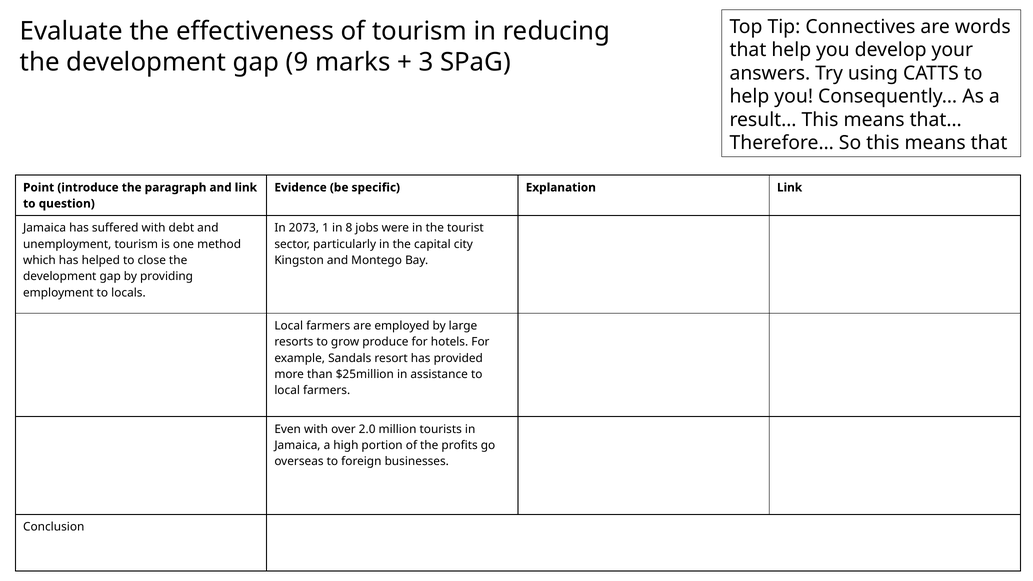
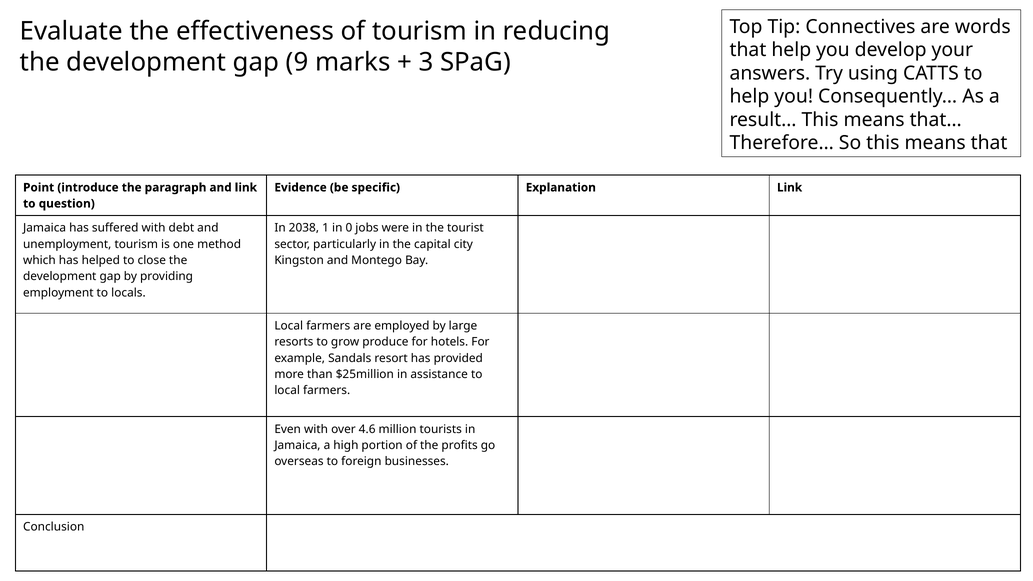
2073: 2073 -> 2038 (304, 228)
8: 8 -> 0 (349, 228)
2.0: 2.0 -> 4.6 (367, 429)
